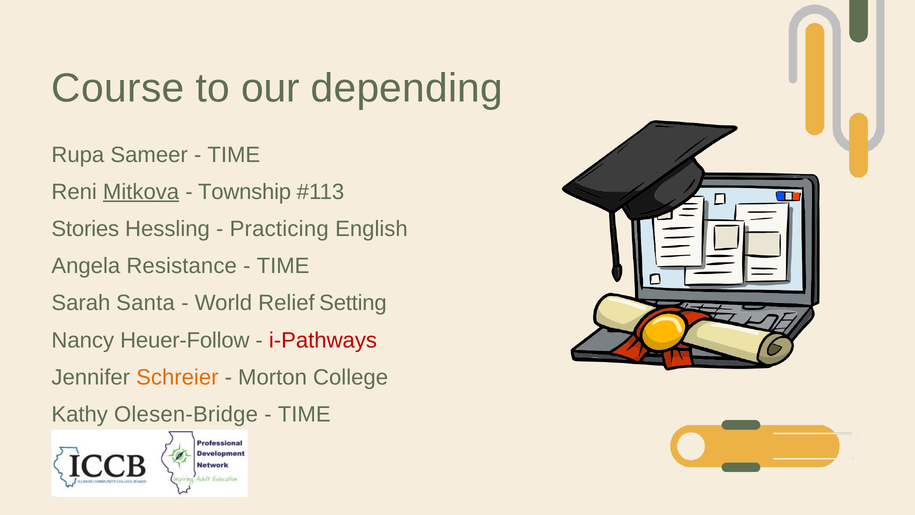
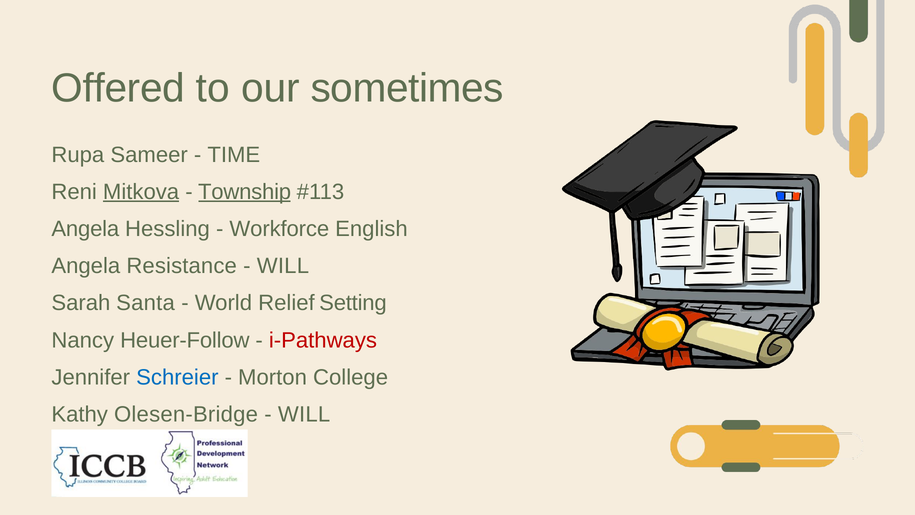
Course: Course -> Offered (118, 88)
depending: depending -> sometimes (407, 88)
Township underline: none -> present (245, 192)
Stories: Stories -> Angela (85, 229)
Practicing: Practicing -> Workforce (279, 229)
TIME: TIME -> WILL (283, 266)
Schreier colour: orange -> blue (177, 377)
TIME: TIME -> WILL (304, 414)
